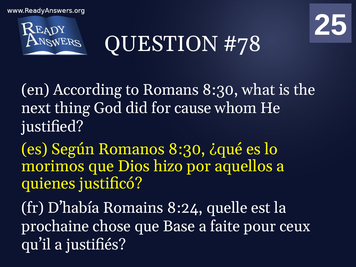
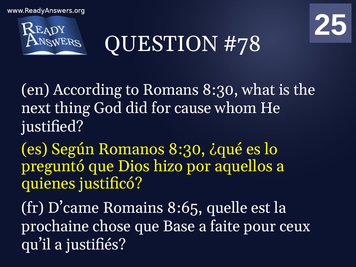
morimos: morimos -> preguntó (53, 166)
D’había: D’había -> D’came (73, 208)
8:24: 8:24 -> 8:65 (185, 208)
